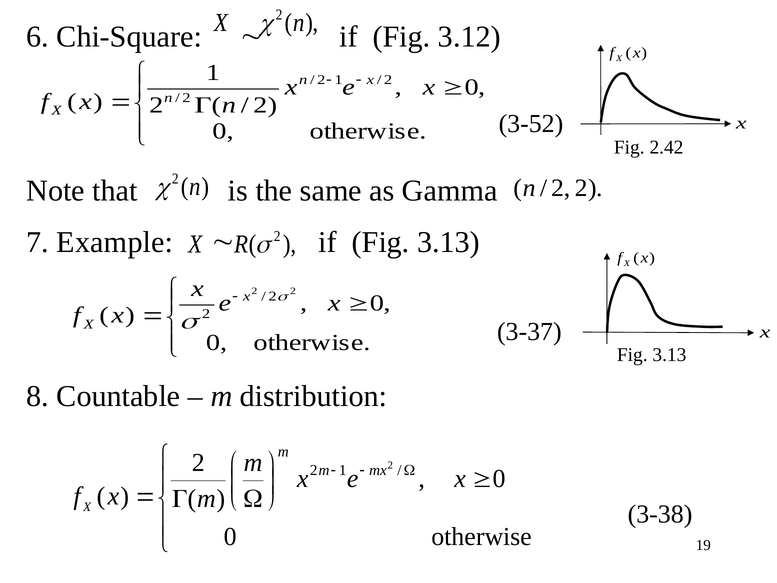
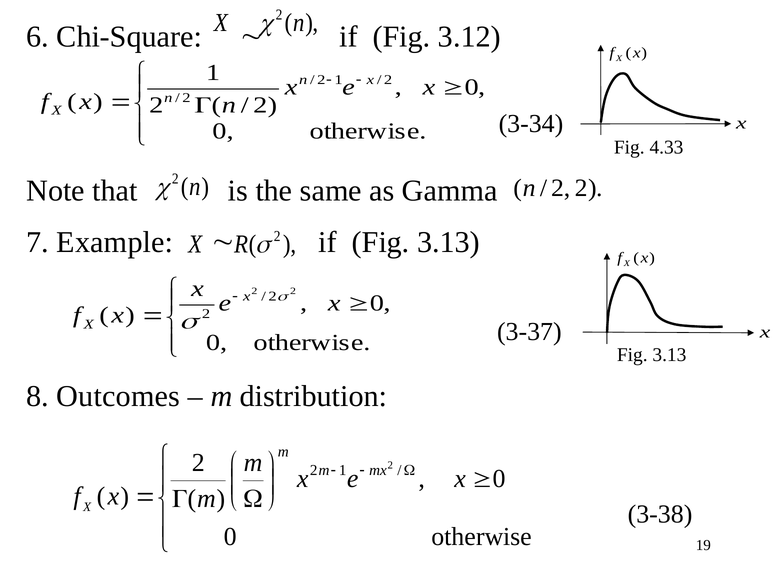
3-52: 3-52 -> 3-34 (531, 124)
2.42: 2.42 -> 4.33 (666, 147)
Countable: Countable -> Outcomes (118, 396)
